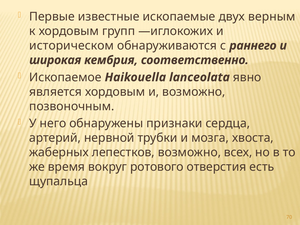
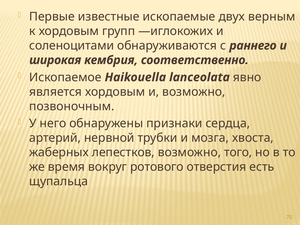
историческом: историческом -> соленоцитами (72, 46)
всех: всех -> того (238, 152)
